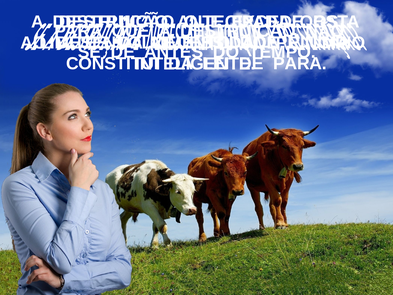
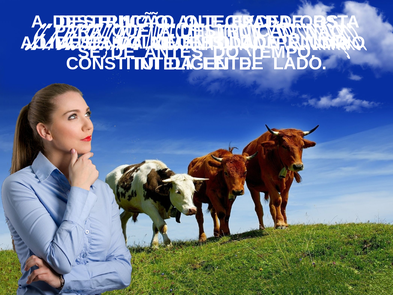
PARA: PARA -> LADO (300, 64)
